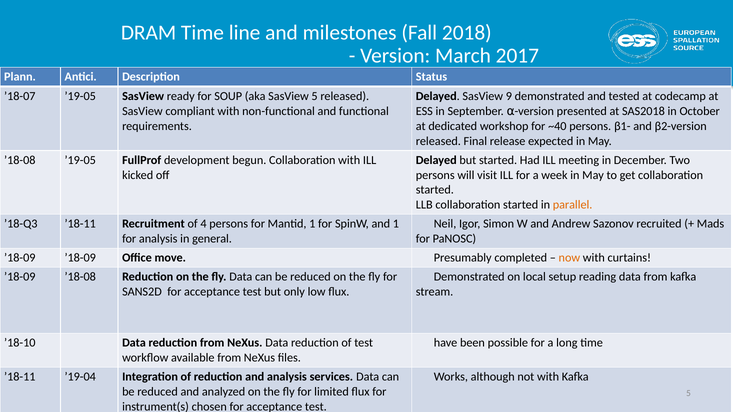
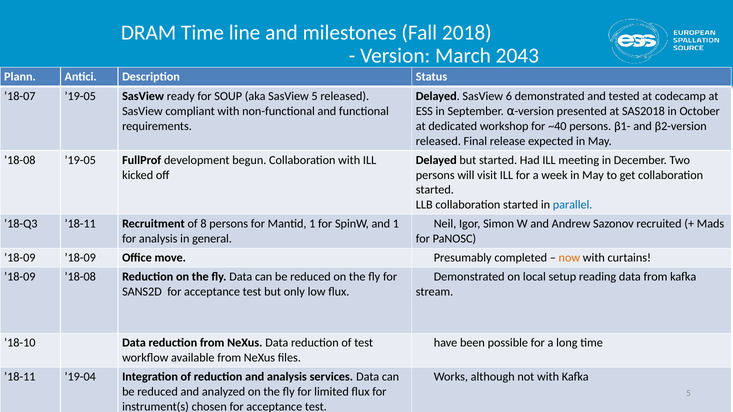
2017: 2017 -> 2043 (517, 56)
9: 9 -> 6 (509, 96)
parallel colour: orange -> blue (573, 205)
4: 4 -> 8 (203, 224)
